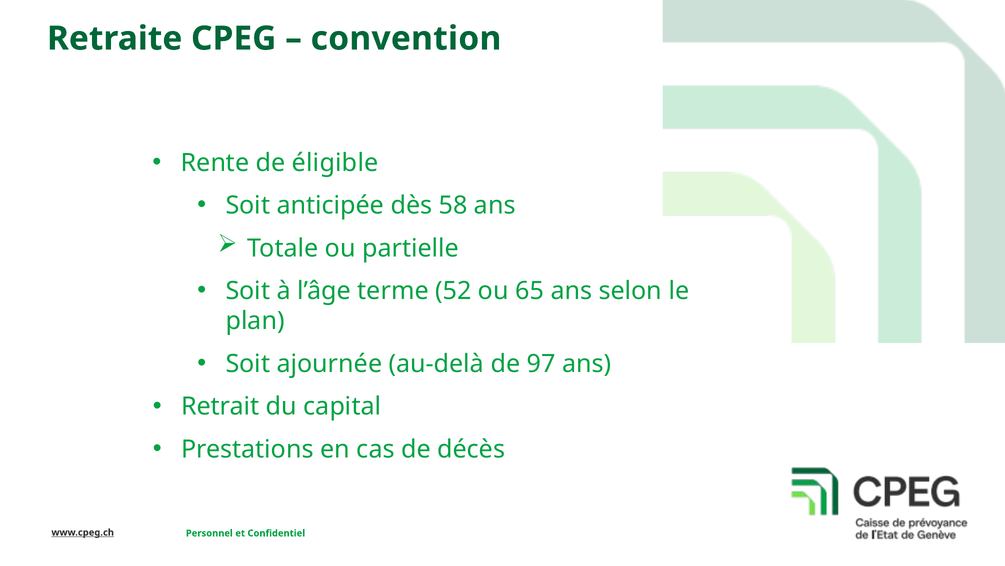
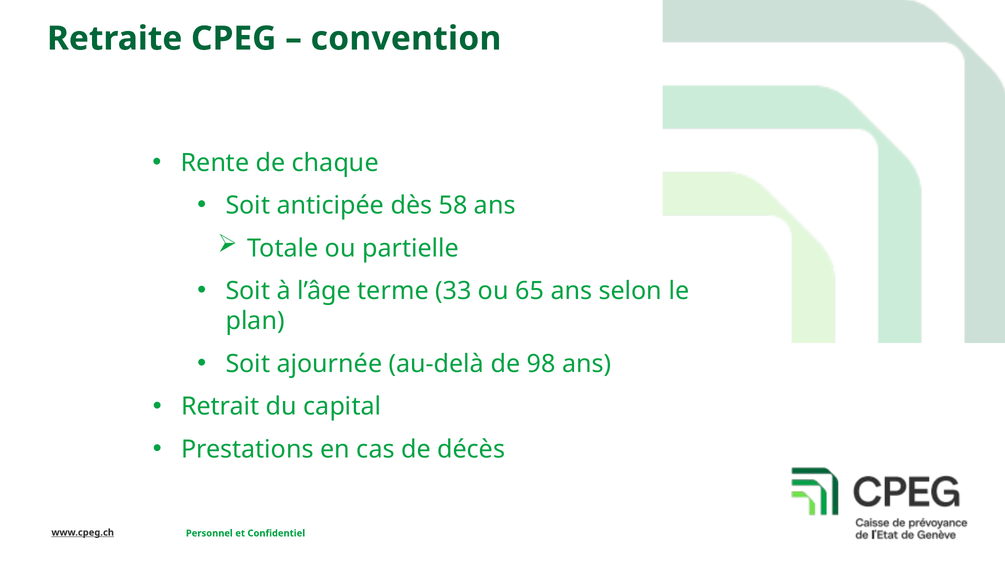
éligible: éligible -> chaque (335, 163)
52: 52 -> 33 (453, 291)
97: 97 -> 98 (541, 363)
